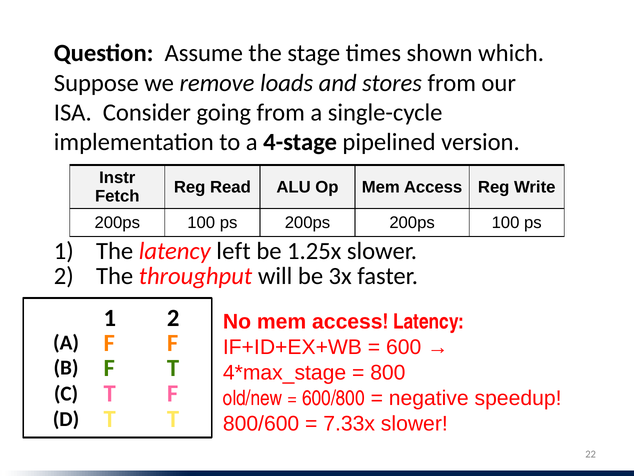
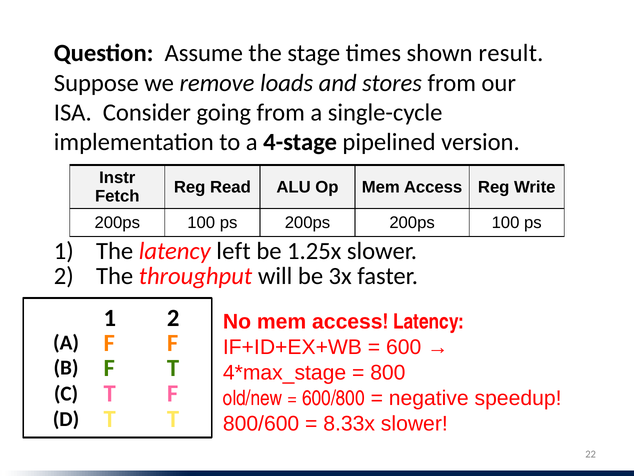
which: which -> result (511, 53)
7.33x: 7.33x -> 8.33x (349, 423)
